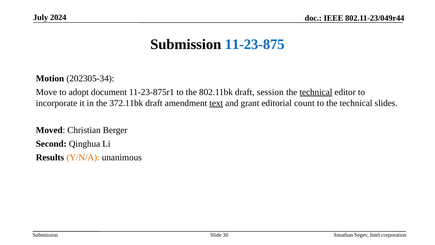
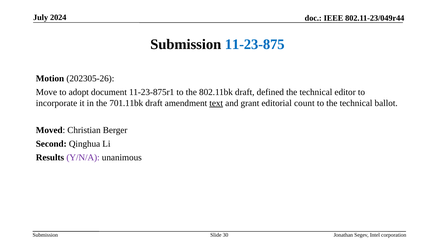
202305-34: 202305-34 -> 202305-26 (90, 78)
session: session -> defined (270, 92)
technical underline: present -> none (316, 92)
372.11bk: 372.11bk -> 701.11bk (126, 103)
slides: slides -> ballot (386, 103)
Y/N/A colour: orange -> purple (83, 157)
